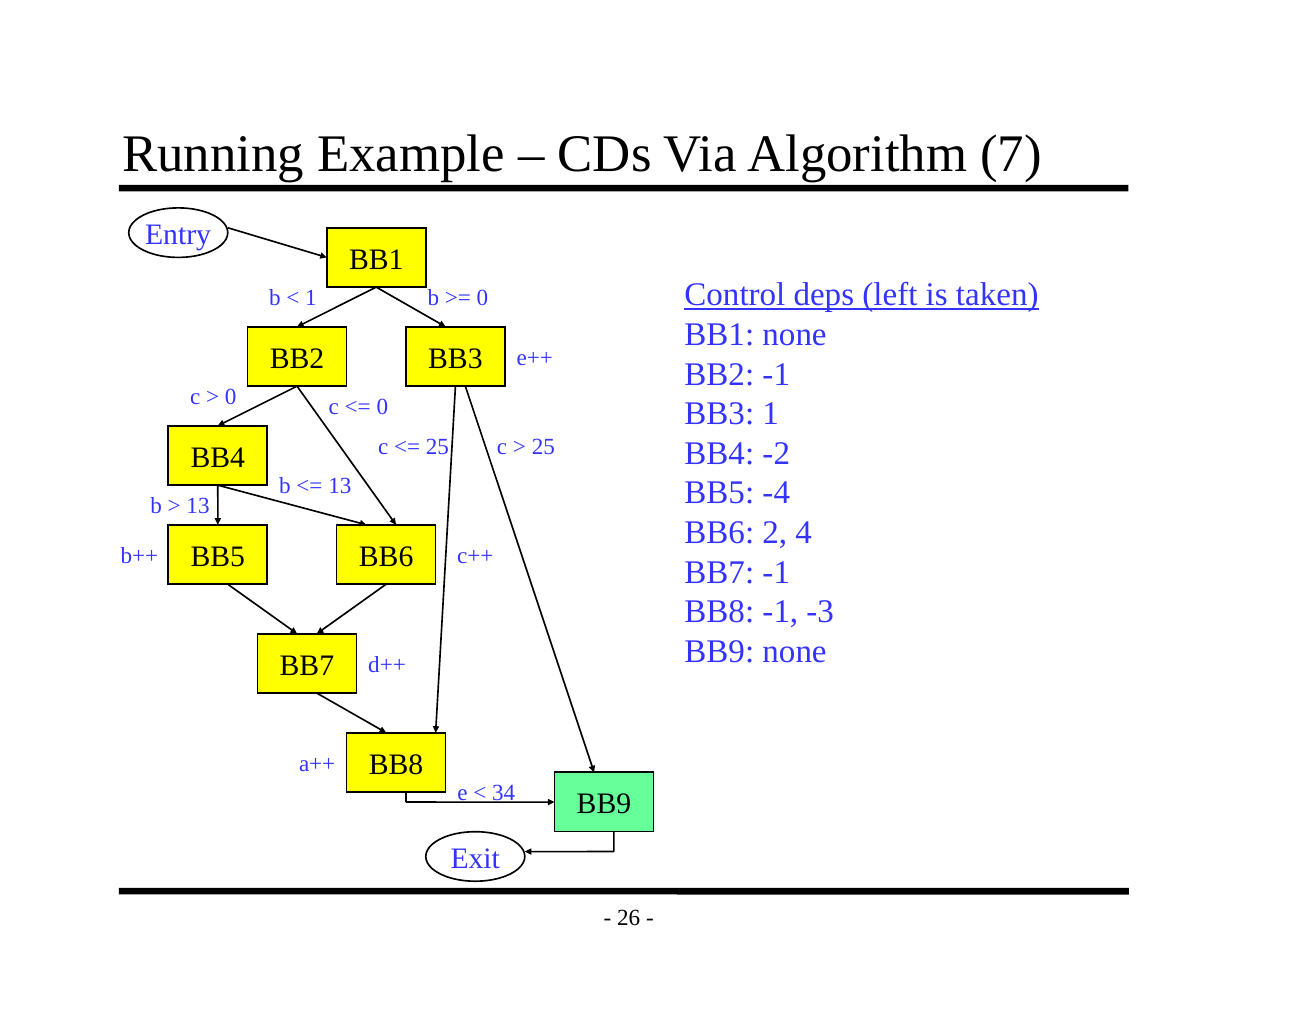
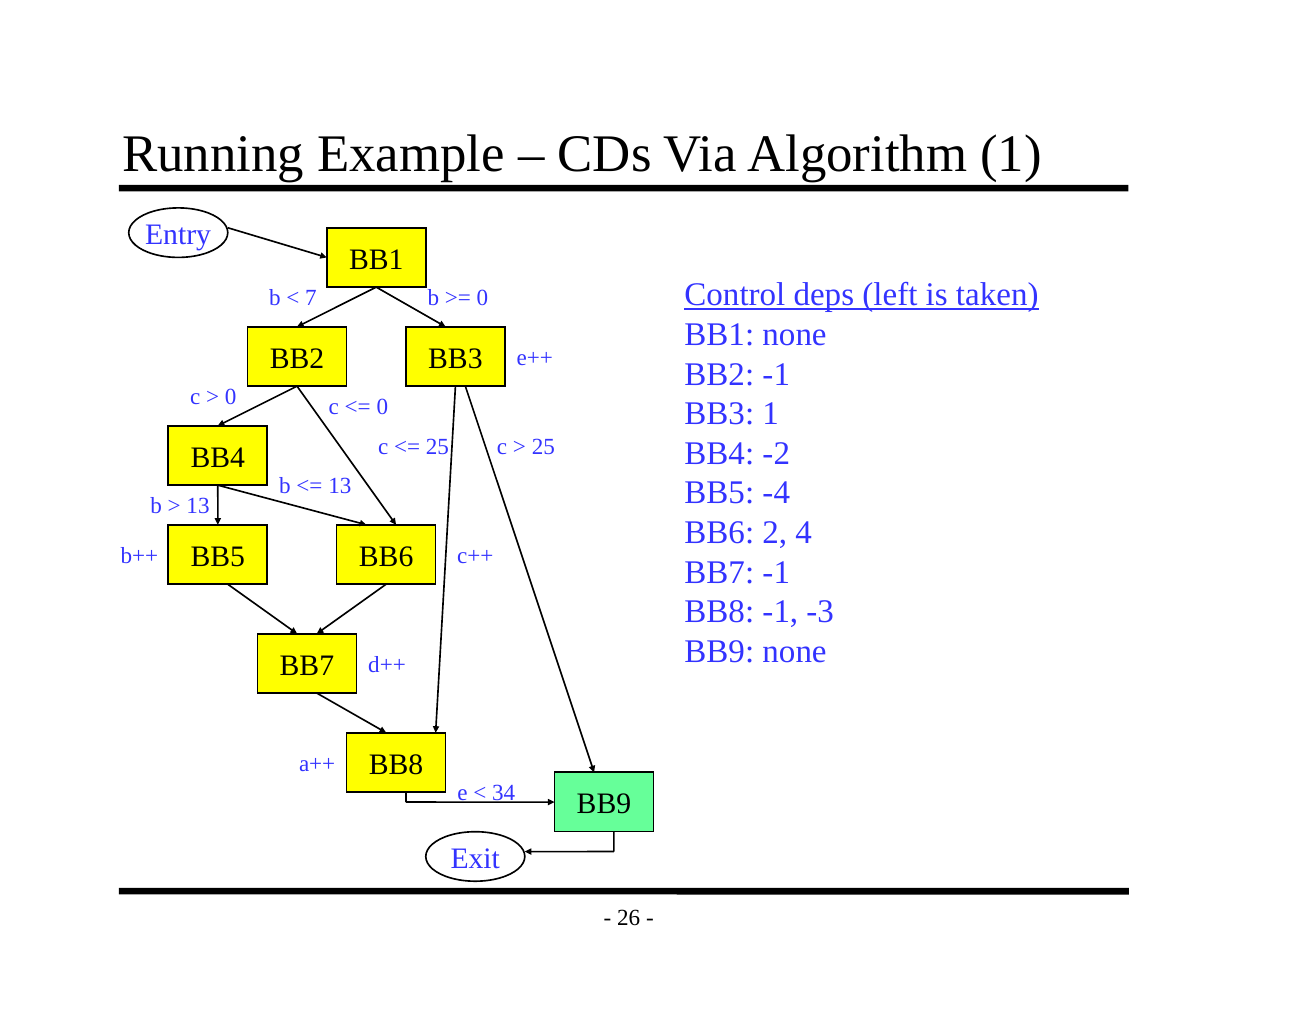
Algorithm 7: 7 -> 1 (1011, 154)
1: 1 -> 7 (311, 298)
